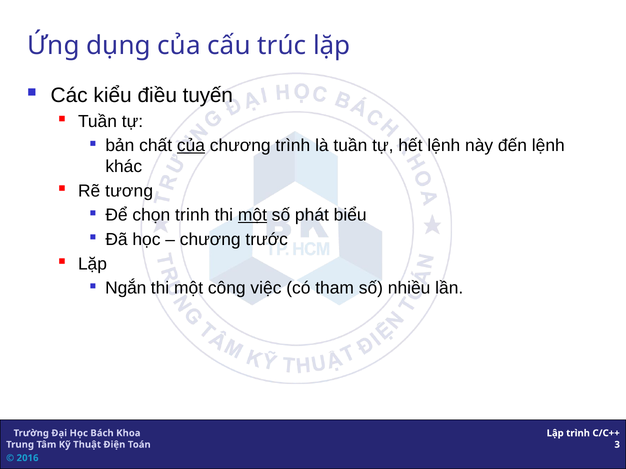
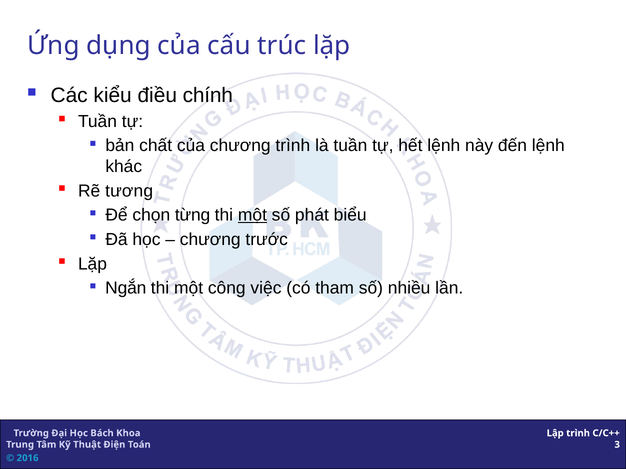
tuyến: tuyến -> chính (208, 95)
của underline: present -> none (191, 146)
trinh: trinh -> từng (193, 215)
